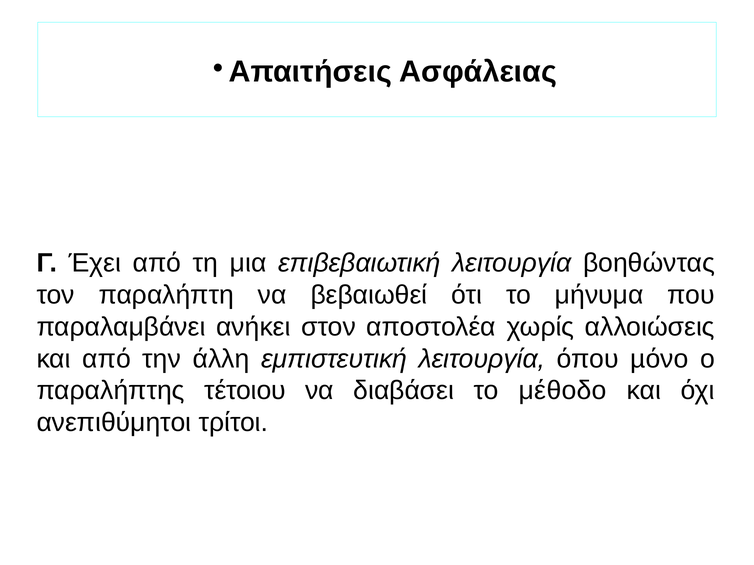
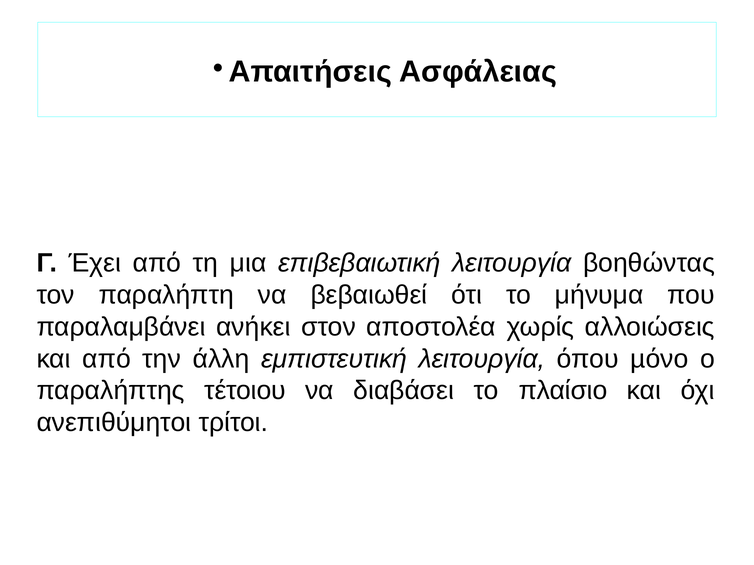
μέθοδο: μέθοδο -> πλαίσιο (563, 391)
